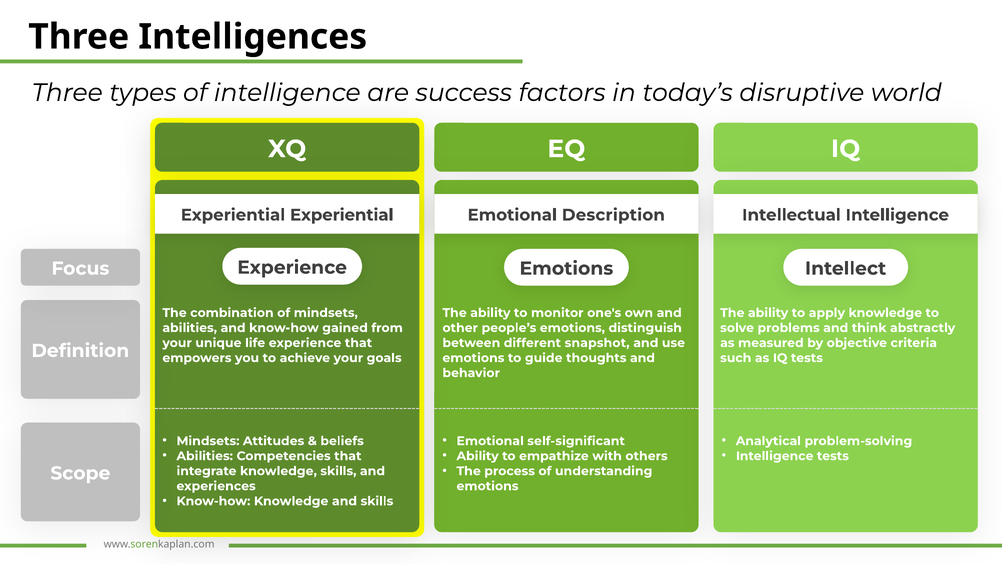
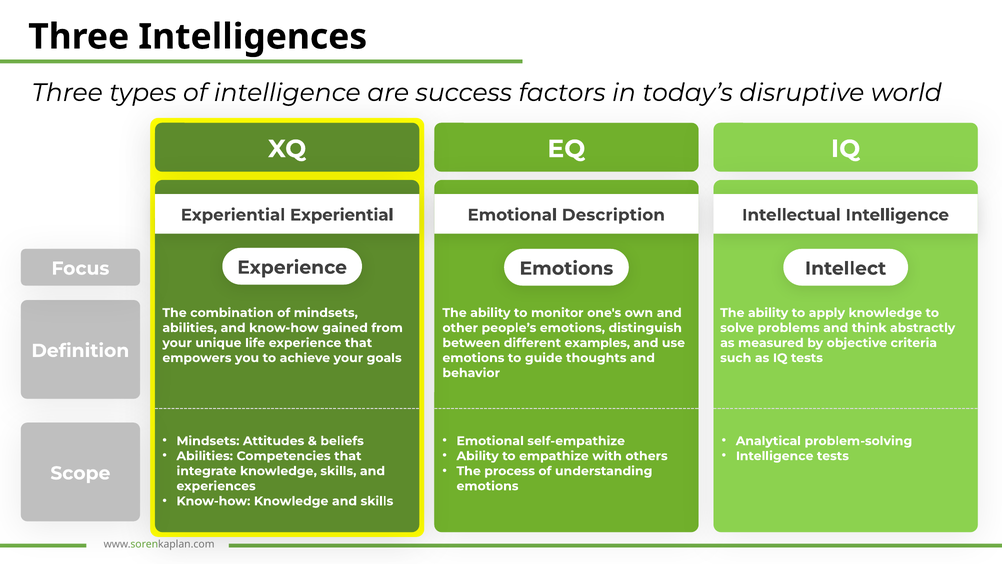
snapshot: snapshot -> examples (597, 343)
self-significant: self-significant -> self-empathize (576, 441)
